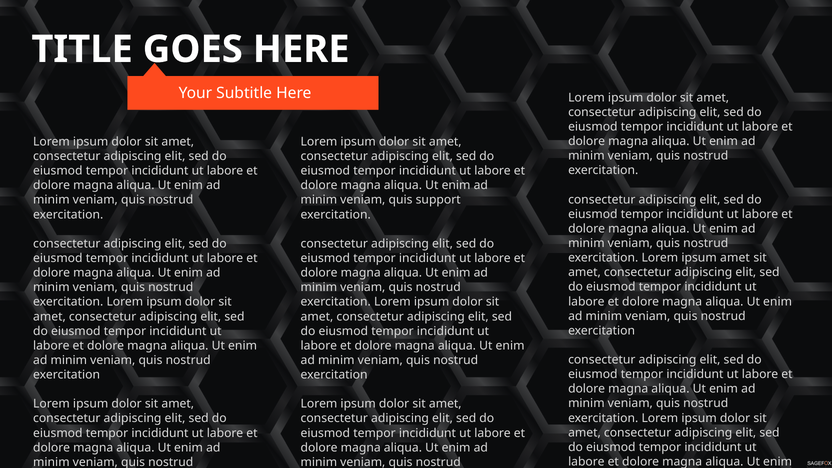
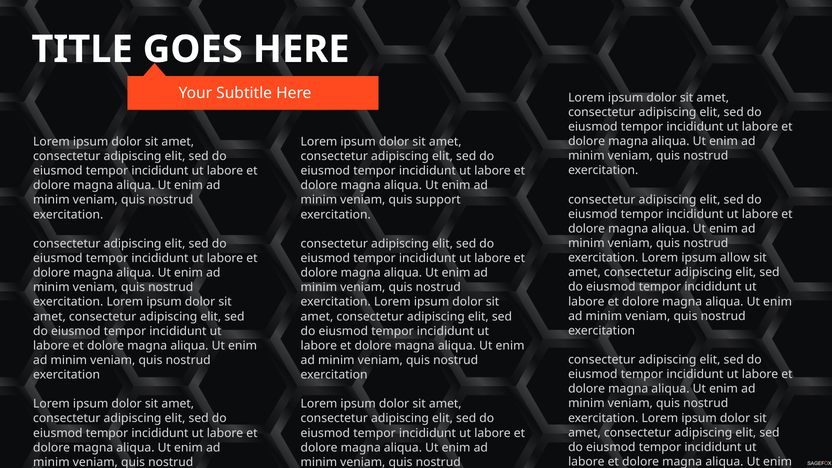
ipsum amet: amet -> allow (735, 258)
